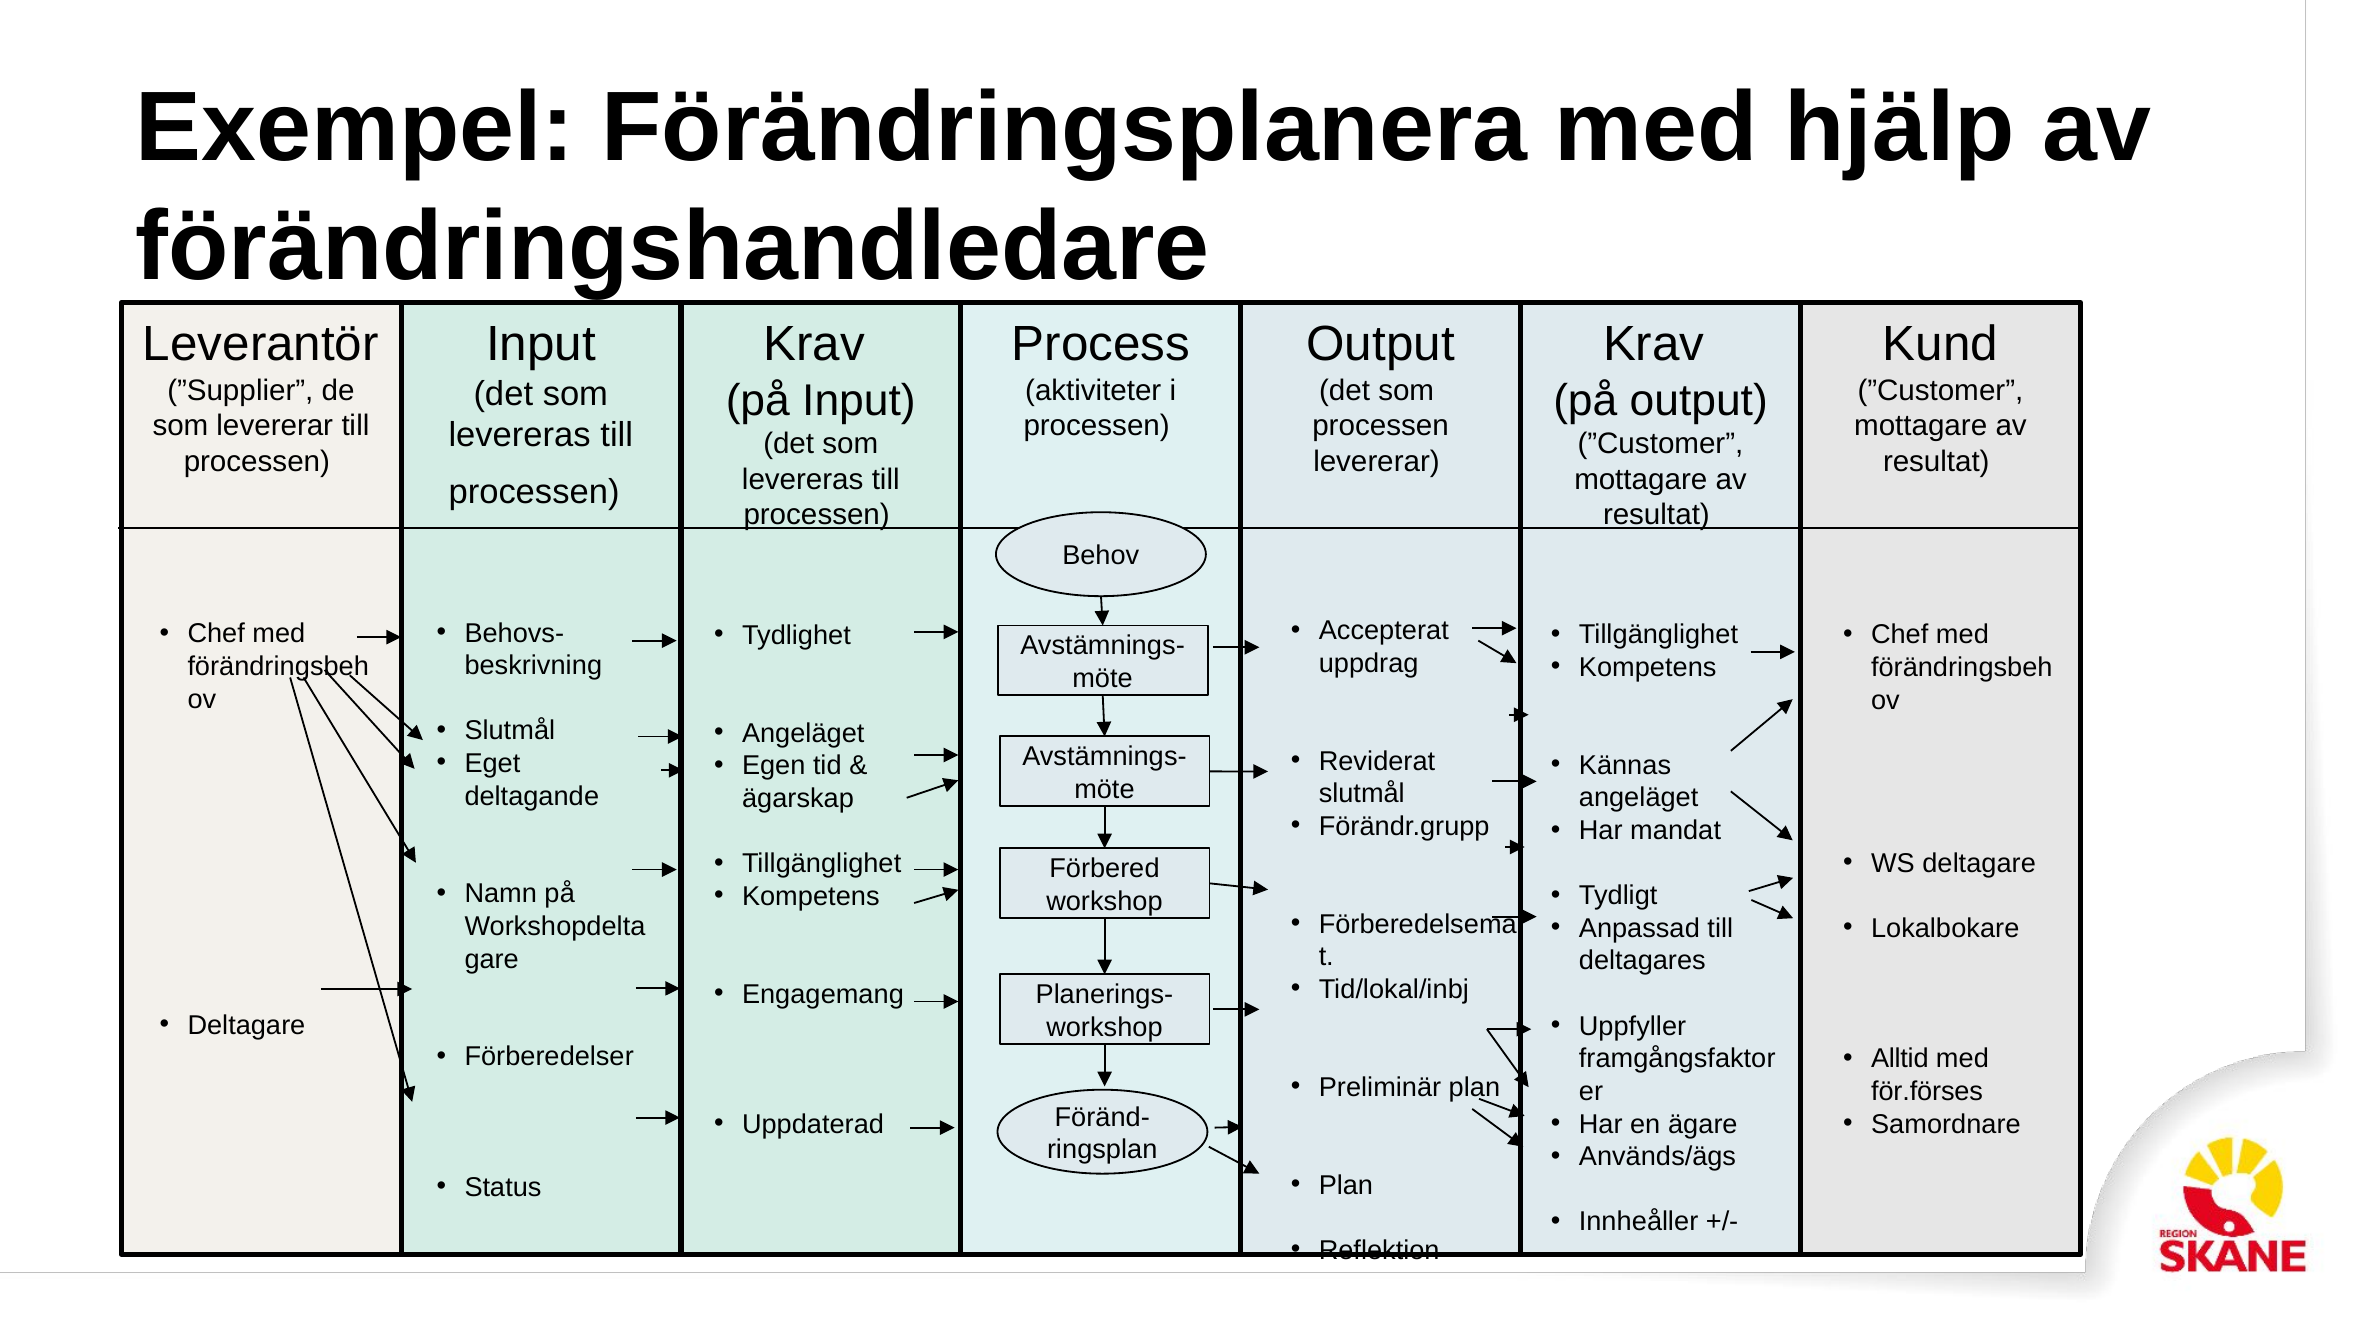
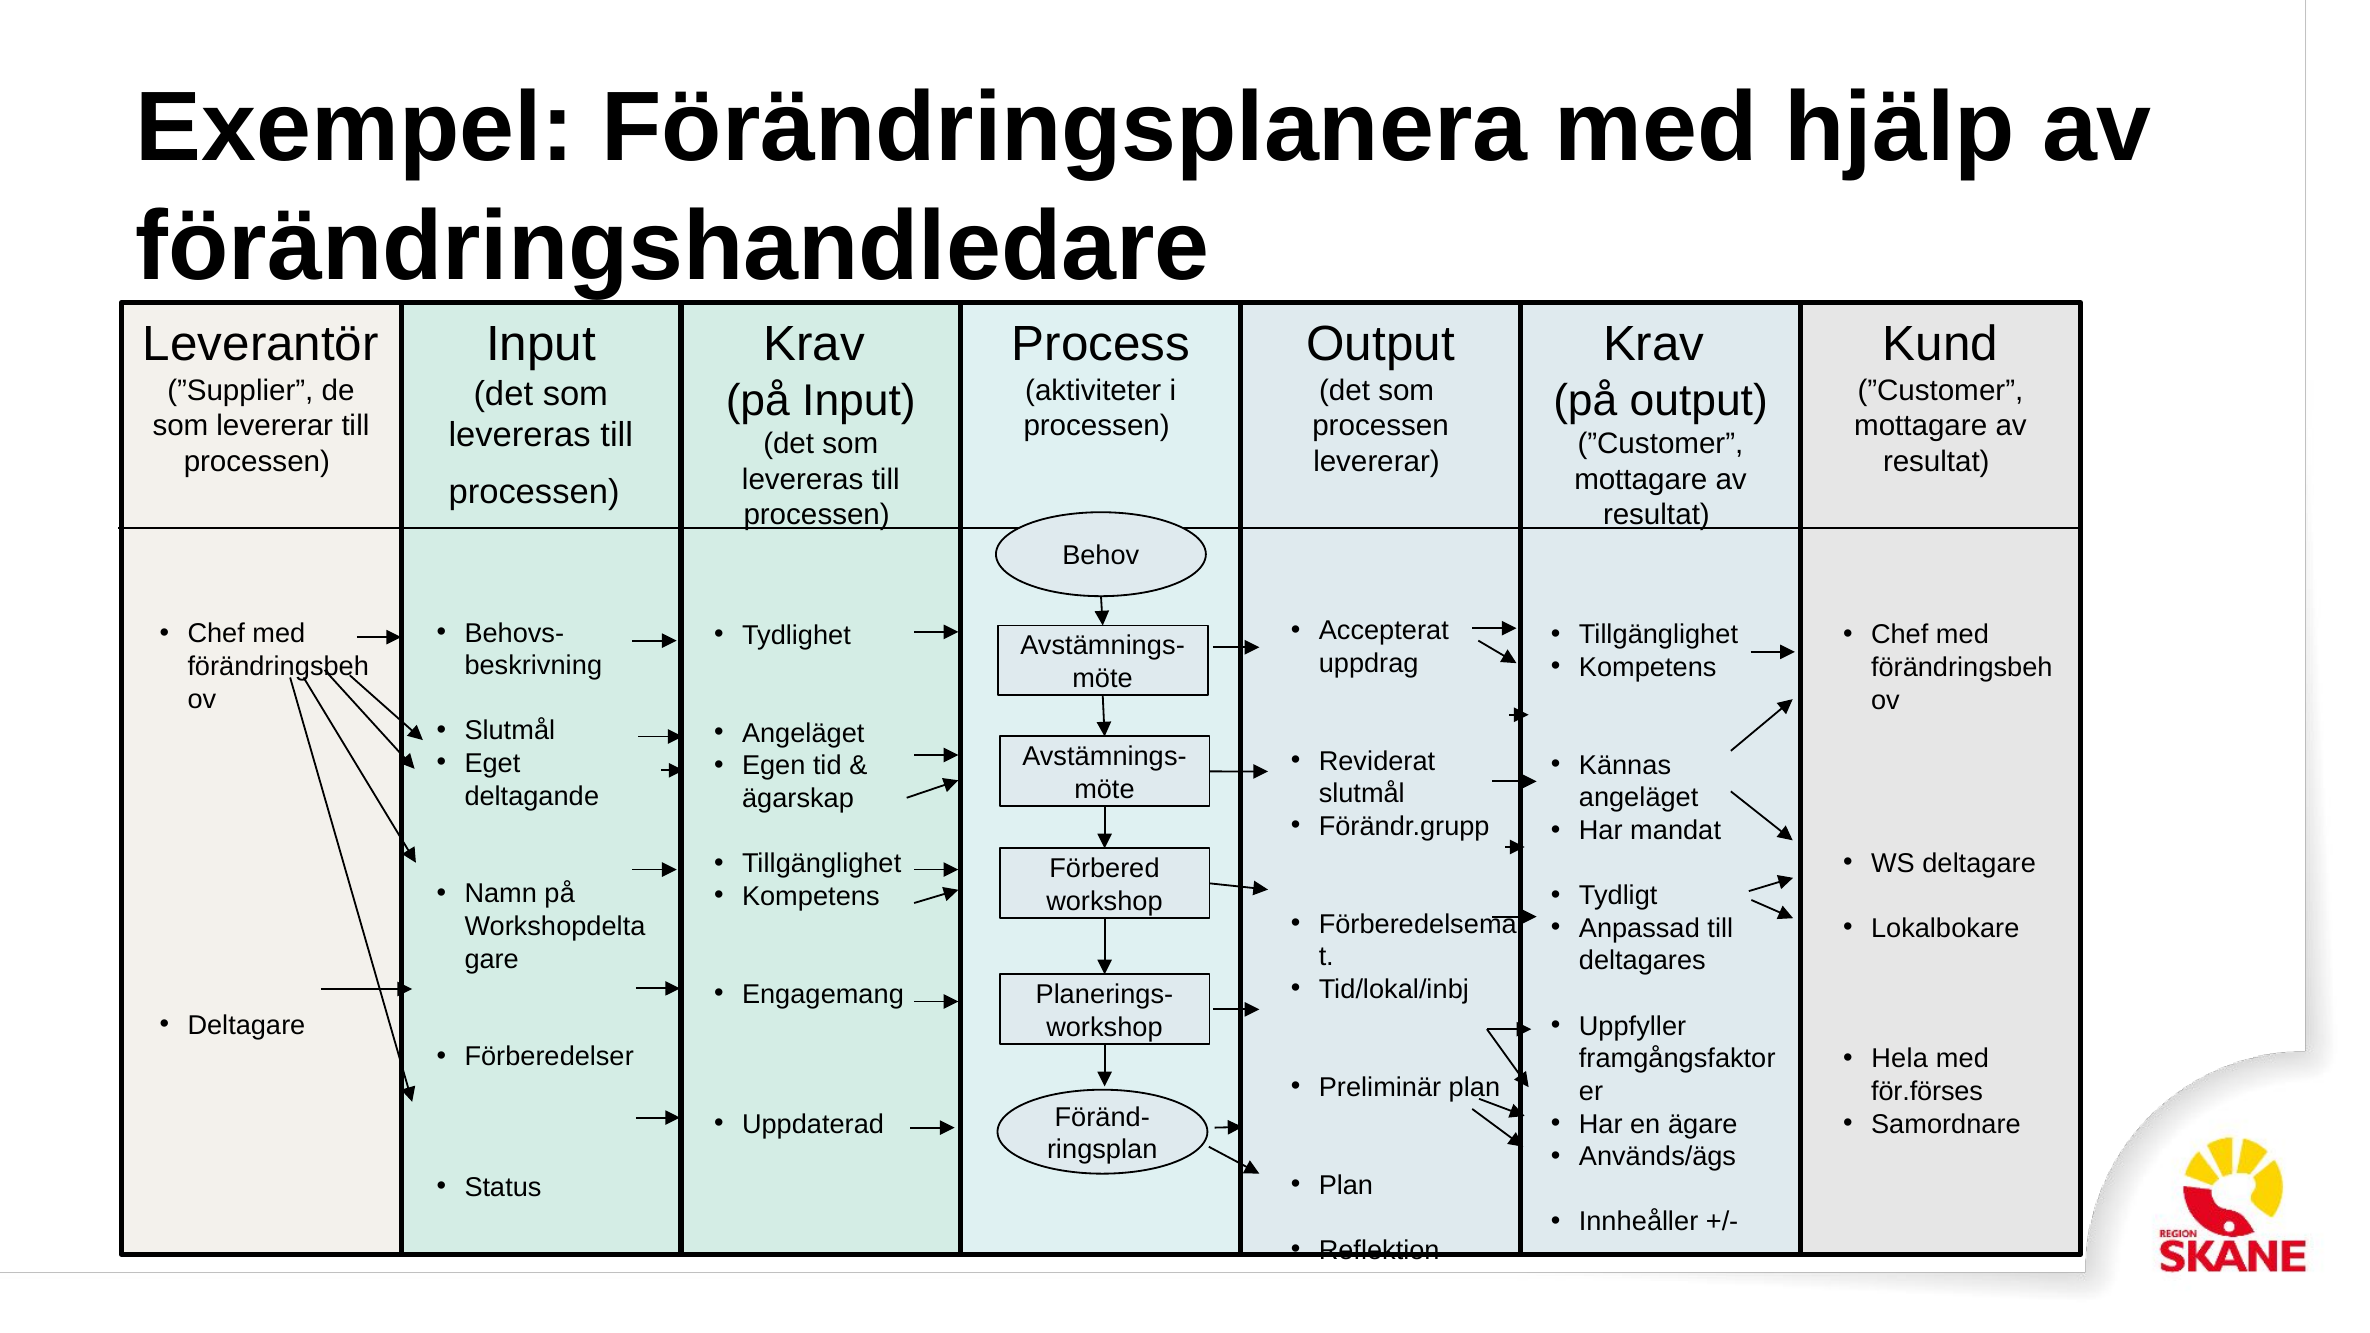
Alltid: Alltid -> Hela (1900, 1059)
